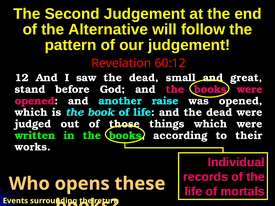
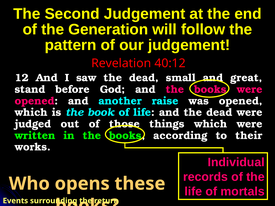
Alternative: Alternative -> Generation (108, 29)
60:12: 60:12 -> 40:12 (170, 63)
